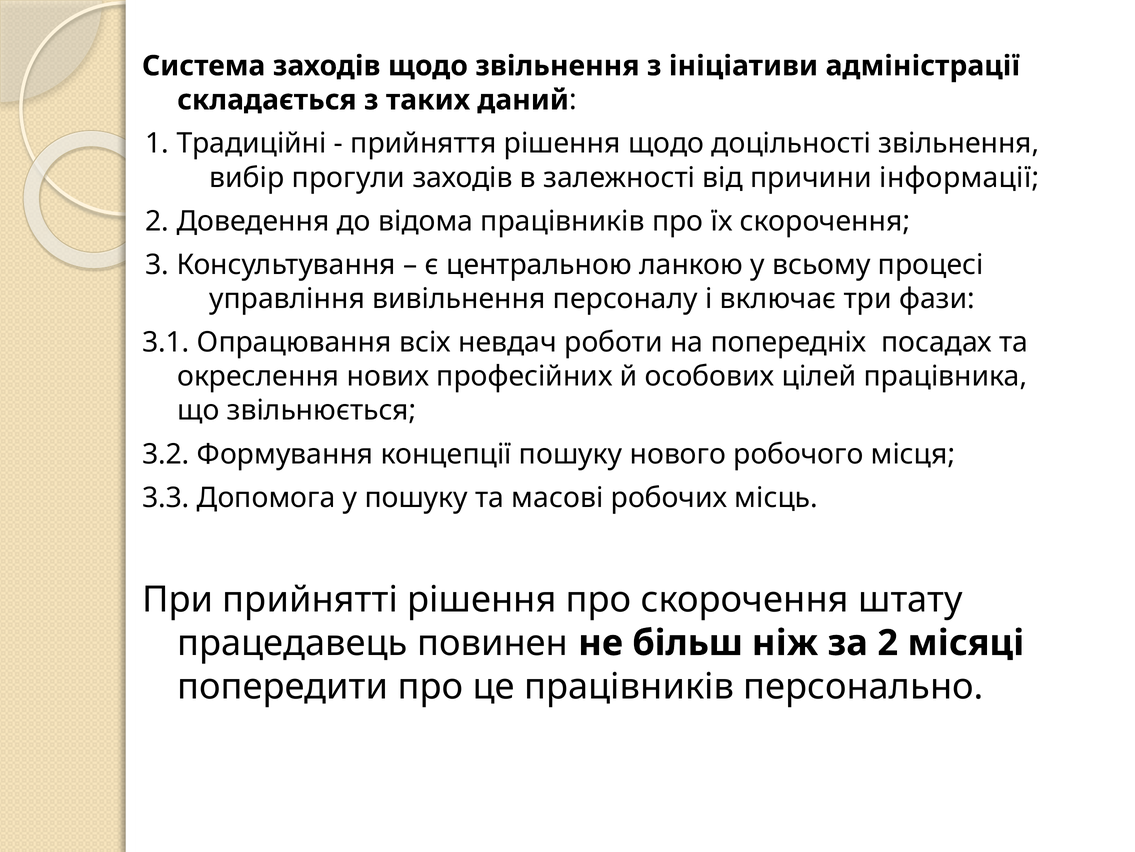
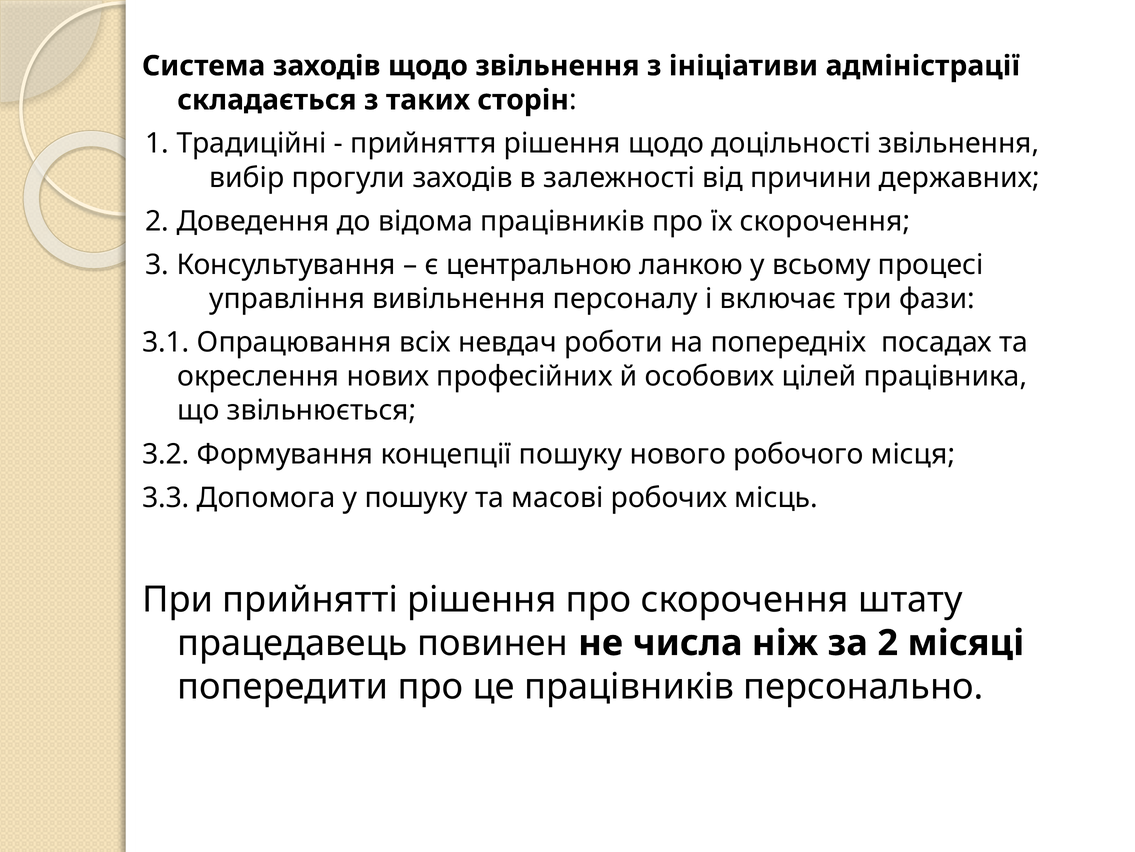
даний: даний -> сторін (523, 100)
інформації: інформації -> державних (959, 178)
більш: більш -> числа (688, 642)
